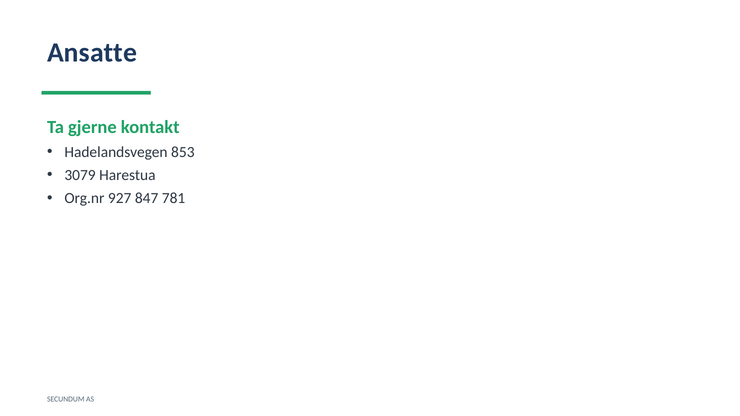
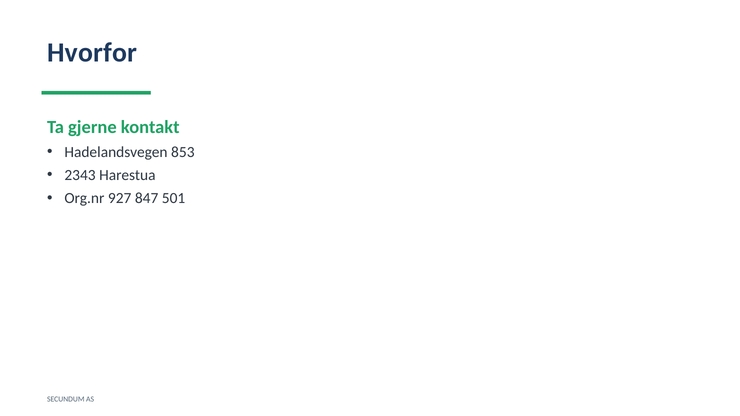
Ansatte: Ansatte -> Hvorfor (92, 53)
3079: 3079 -> 2343 (80, 175)
781: 781 -> 501 (174, 198)
